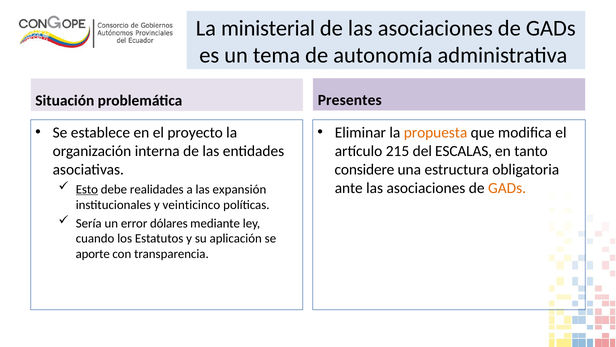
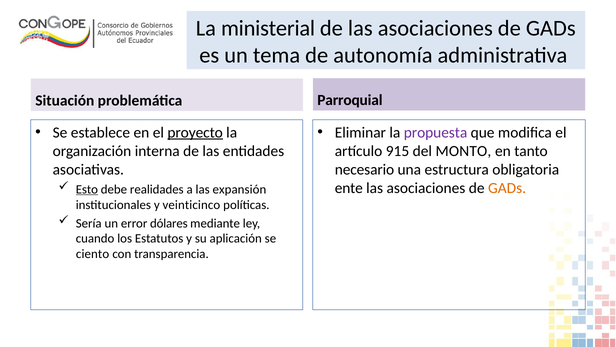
Presentes: Presentes -> Parroquial (350, 100)
proyecto underline: none -> present (195, 132)
propuesta colour: orange -> purple (436, 132)
215: 215 -> 915 (398, 151)
ESCALAS: ESCALAS -> MONTO (463, 151)
considere: considere -> necesario (364, 169)
ante: ante -> ente (349, 188)
aporte: aporte -> ciento (93, 254)
